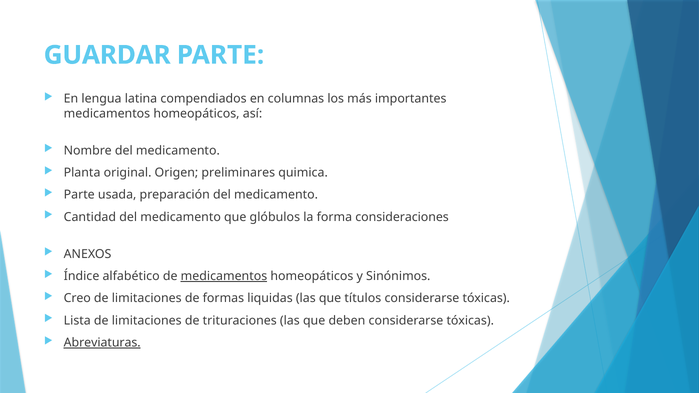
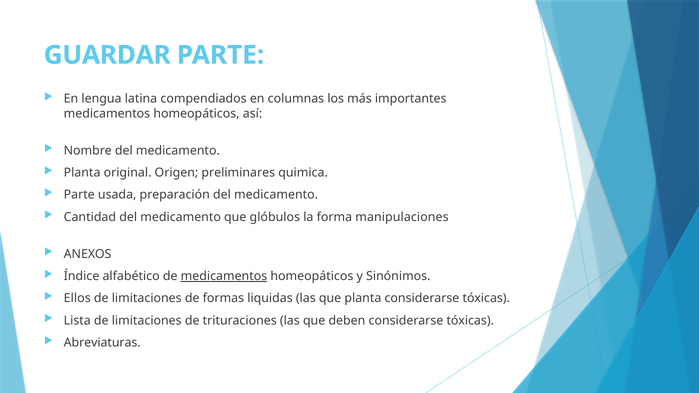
consideraciones: consideraciones -> manipulaciones (402, 217)
Creo: Creo -> Ellos (77, 299)
que títulos: títulos -> planta (363, 299)
Abreviaturas underline: present -> none (102, 343)
